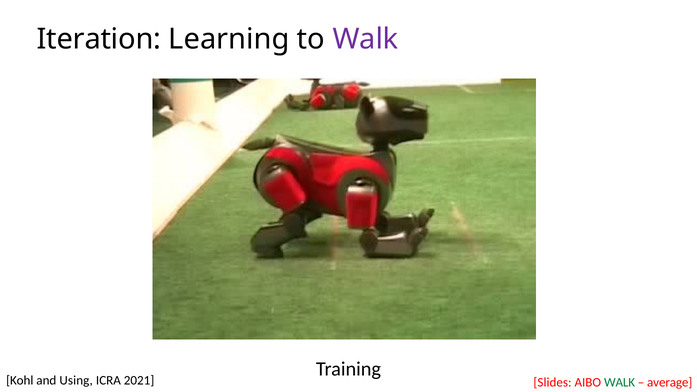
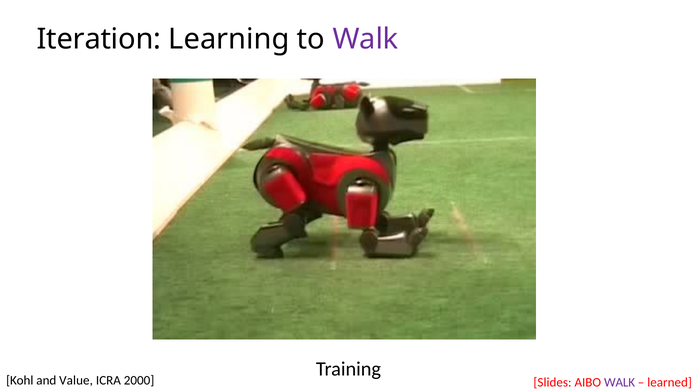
Using: Using -> Value (76, 381)
2021: 2021 -> 2000 (139, 381)
WALK colour: green -> purple (620, 382)
average: average -> learned (670, 382)
